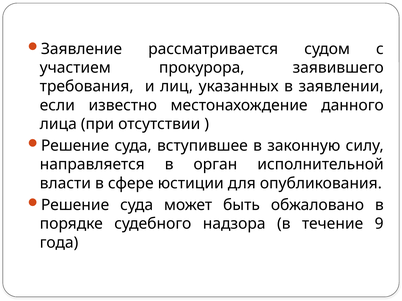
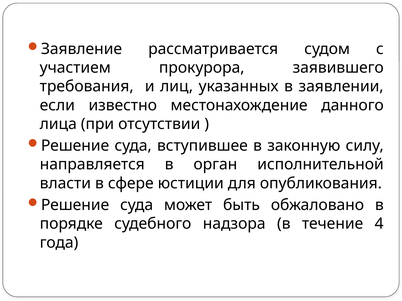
9: 9 -> 4 (379, 224)
